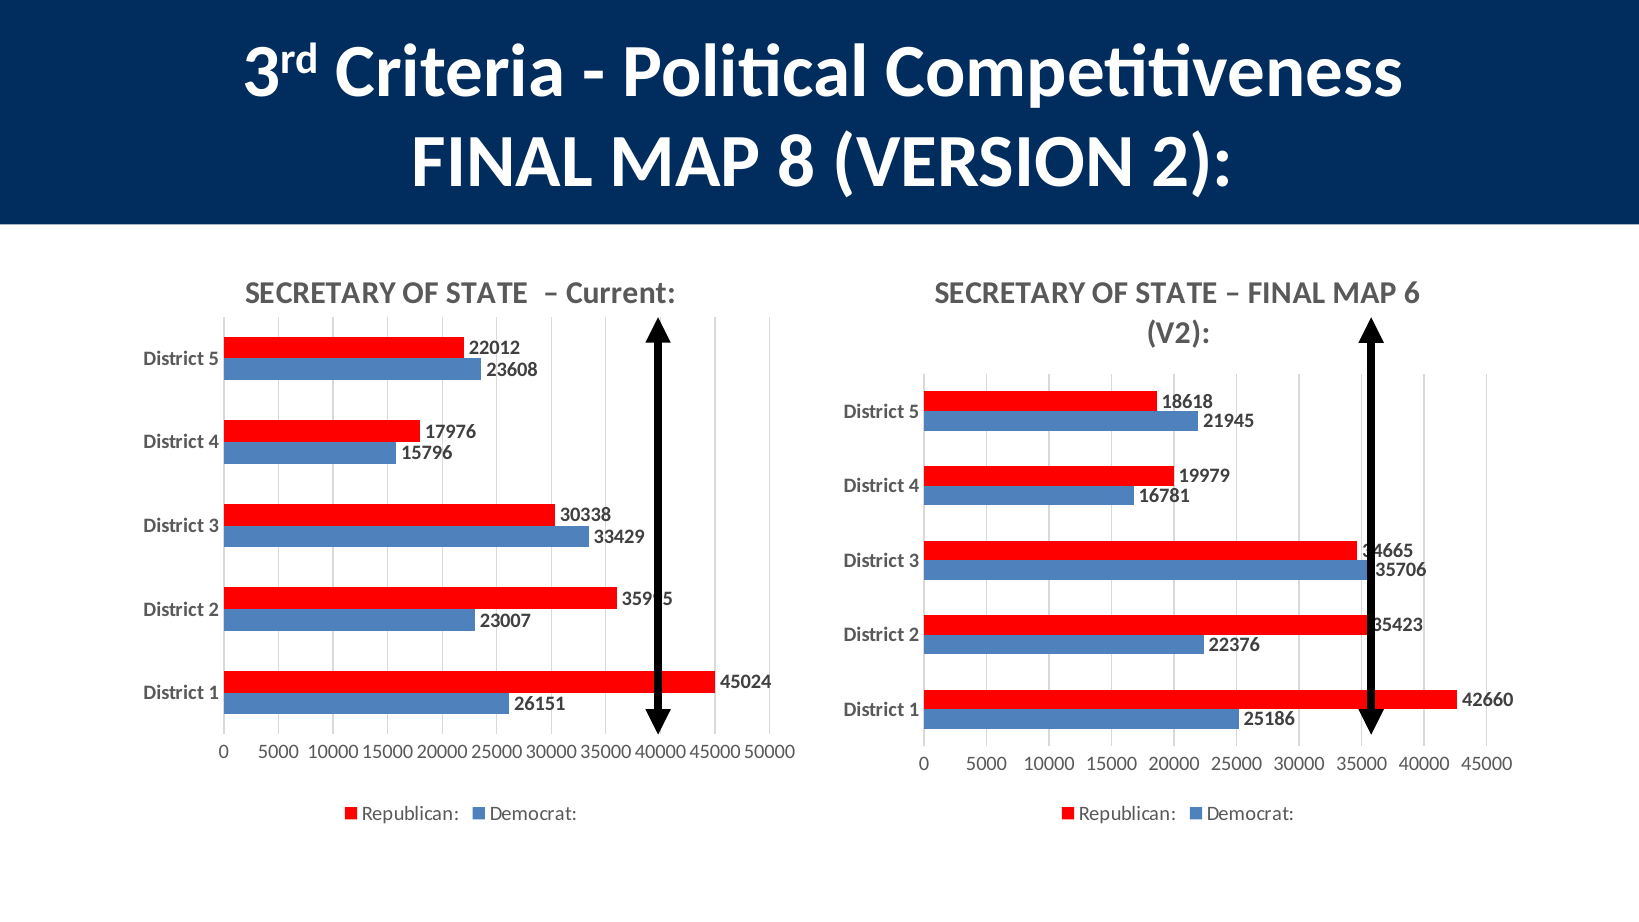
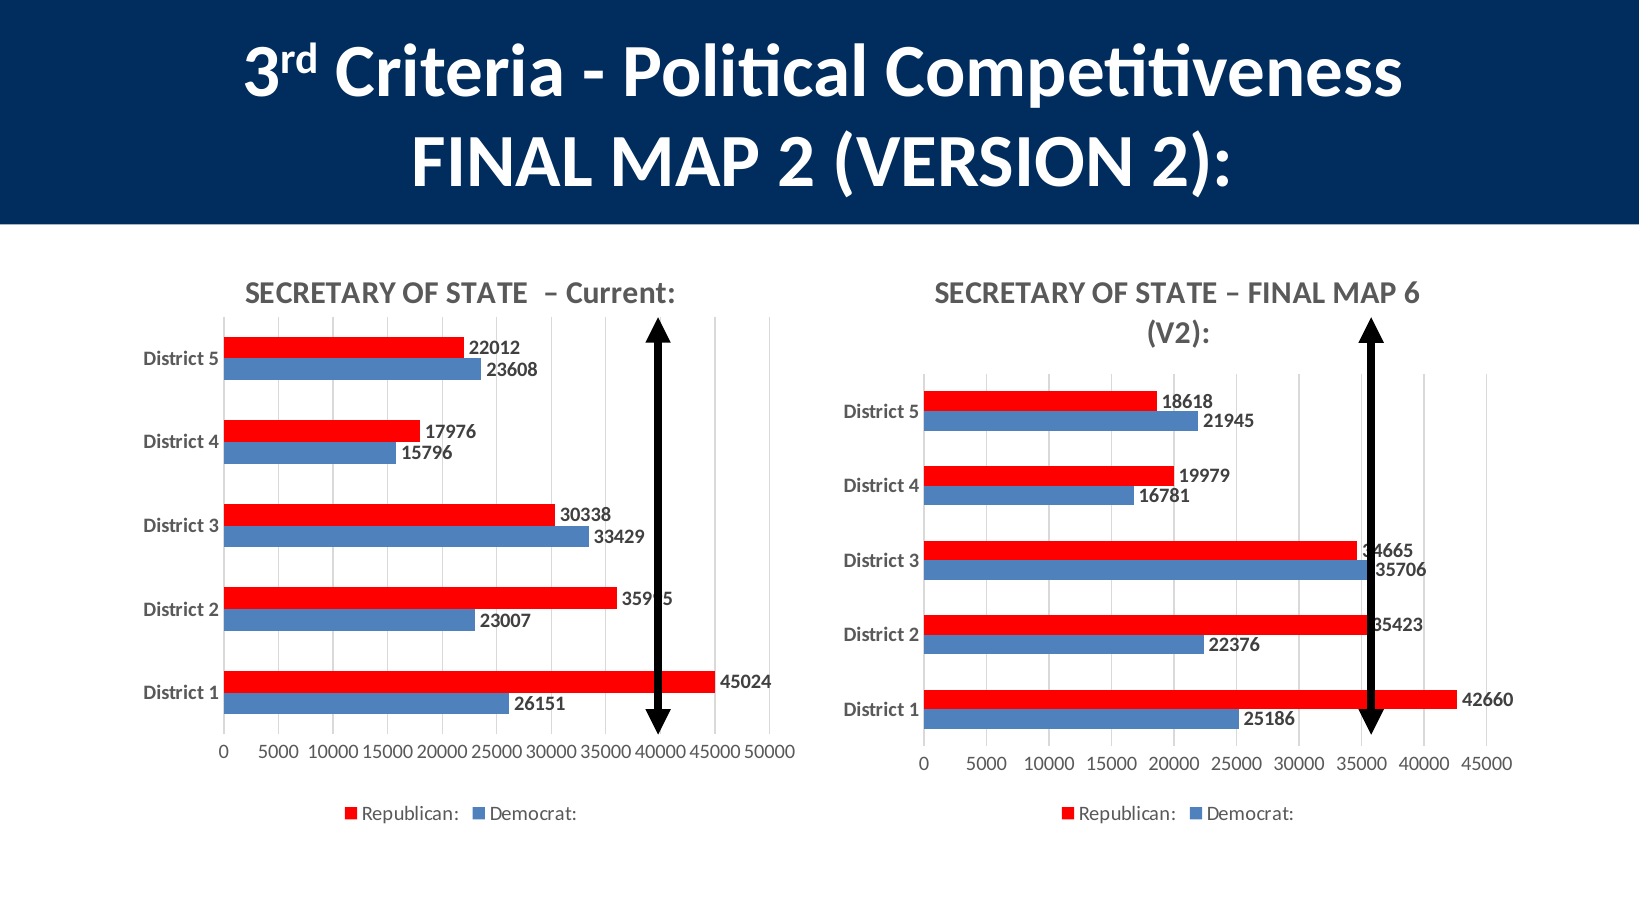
MAP 8: 8 -> 2 (797, 162)
